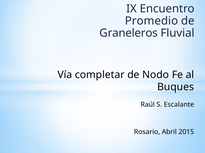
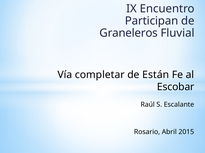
Promedio: Promedio -> Participan (152, 21)
Nodo: Nodo -> Están (156, 75)
Buques: Buques -> Escobar (176, 87)
